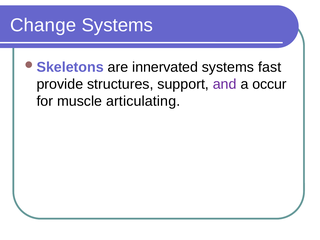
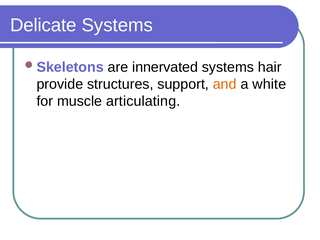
Change: Change -> Delicate (43, 25)
fast: fast -> hair (270, 67)
and colour: purple -> orange (225, 84)
occur: occur -> white (269, 84)
